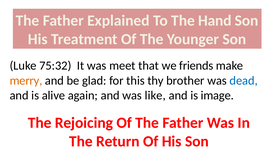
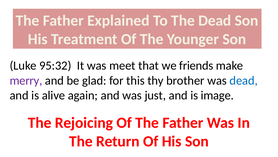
The Hand: Hand -> Dead (215, 20)
75:32: 75:32 -> 95:32 (55, 65)
merry colour: orange -> purple (26, 80)
like: like -> just (155, 95)
